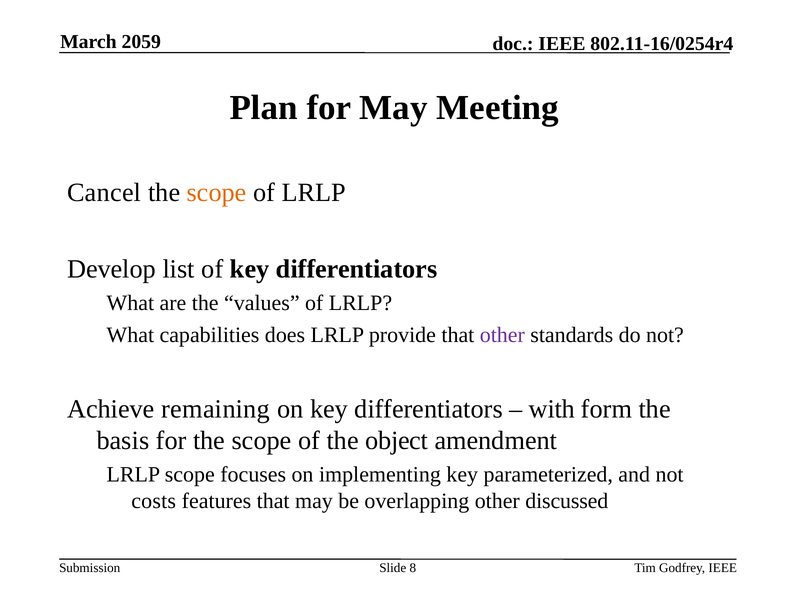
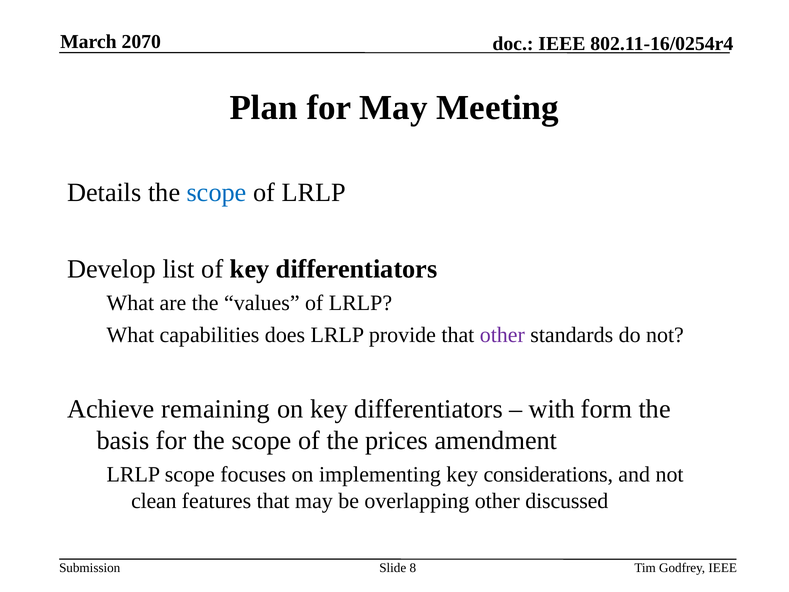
2059: 2059 -> 2070 (141, 42)
Cancel: Cancel -> Details (104, 193)
scope colour: orange -> blue (217, 193)
object: object -> prices (397, 440)
parameterized: parameterized -> considerations (548, 474)
costs: costs -> clean (154, 501)
